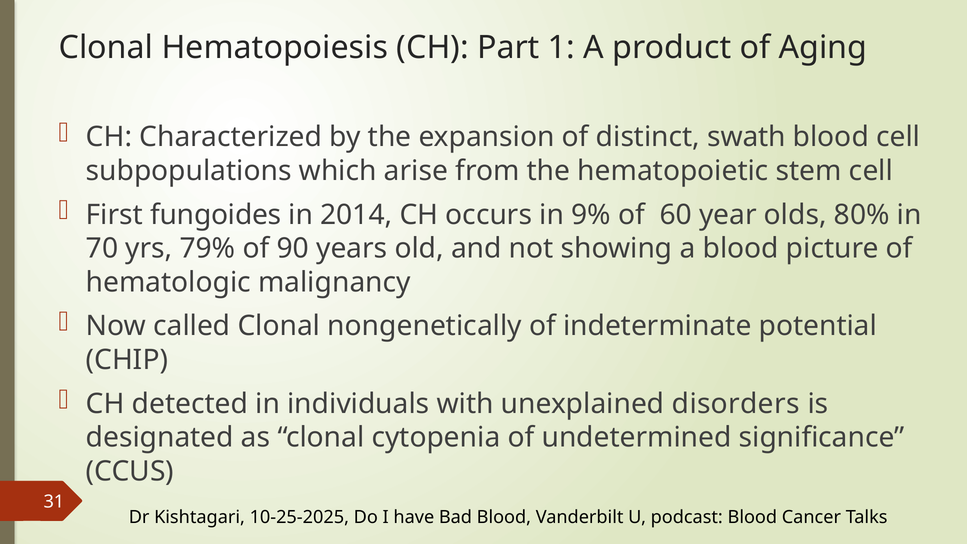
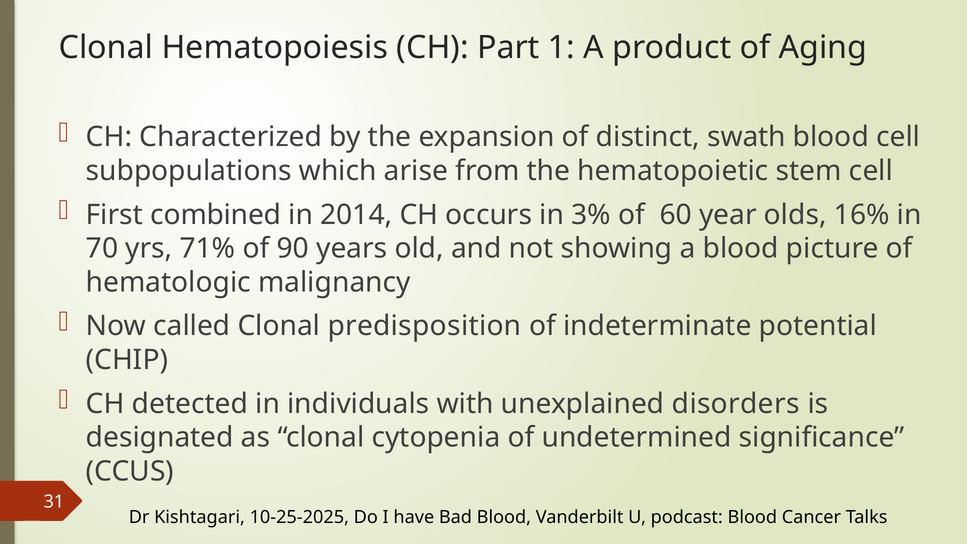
fungoides: fungoides -> combined (216, 215)
9%: 9% -> 3% (591, 215)
80%: 80% -> 16% (862, 215)
79%: 79% -> 71% (208, 248)
nongenetically: nongenetically -> predisposition (424, 326)
